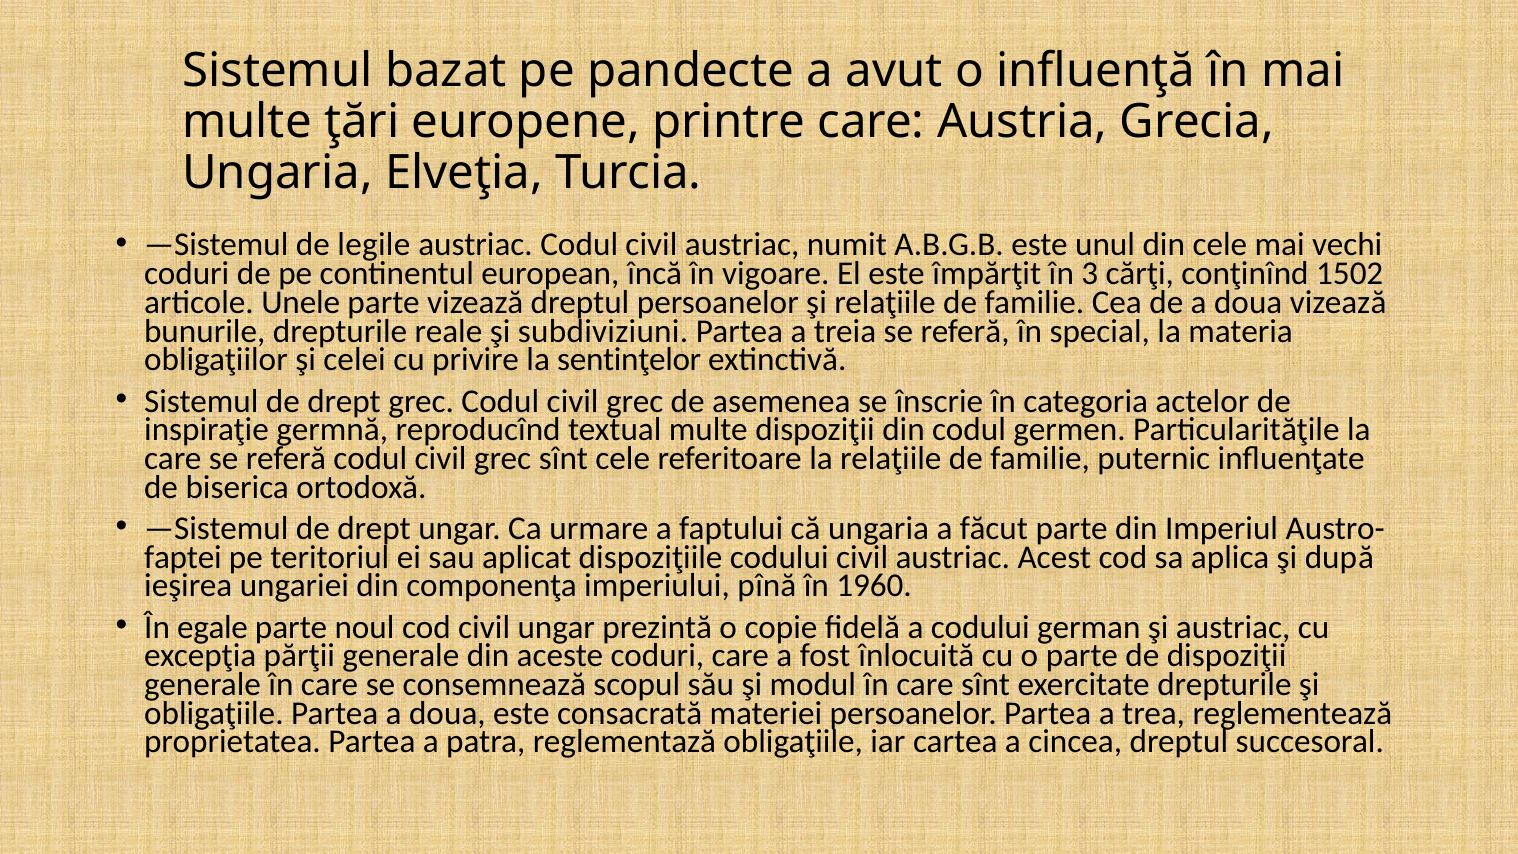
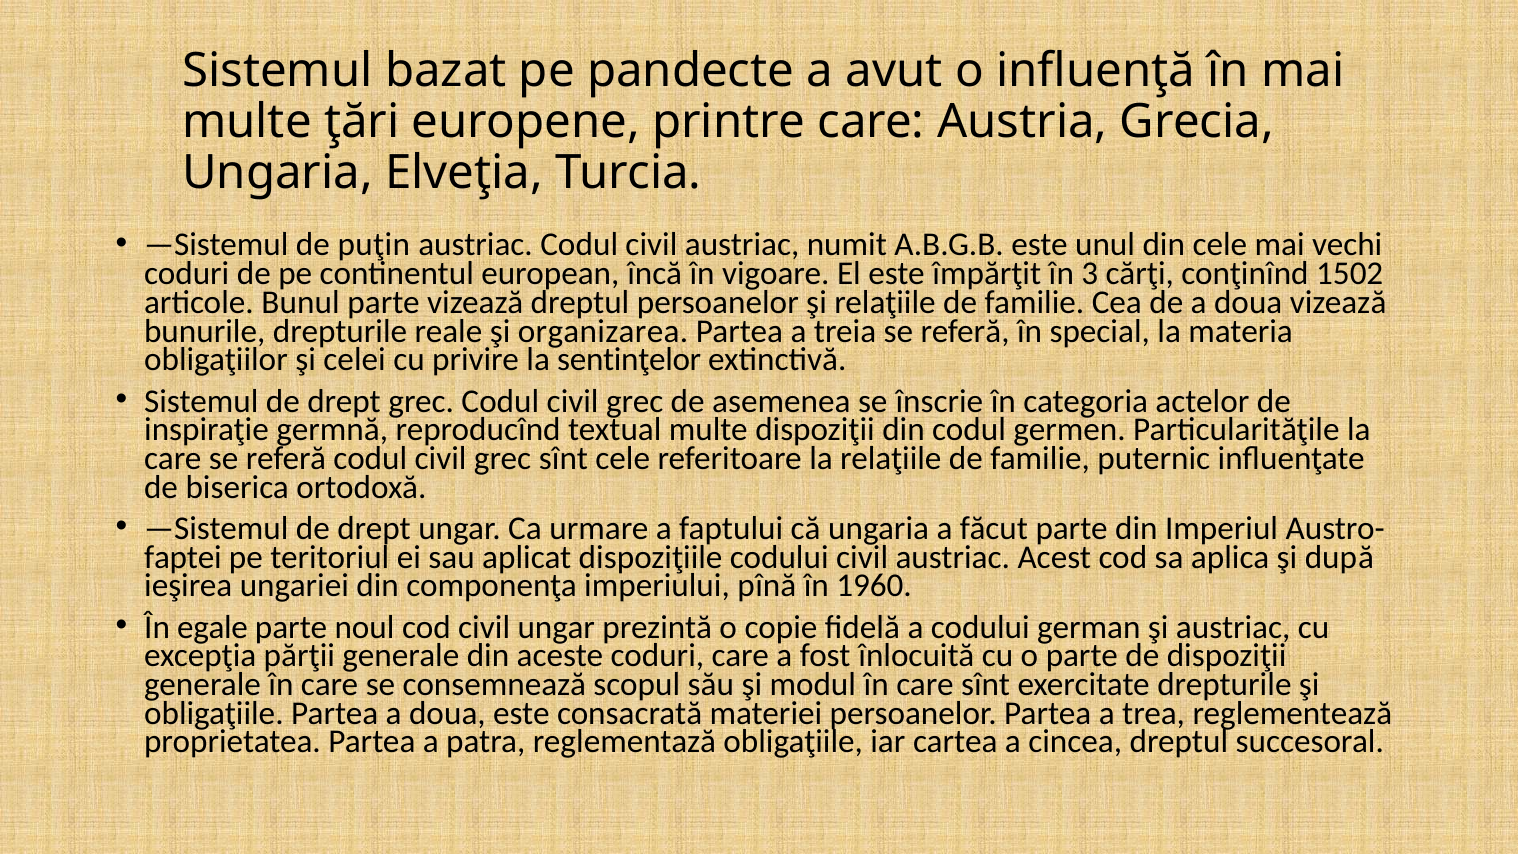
legile: legile -> puţin (374, 245)
Unele: Unele -> Bunul (301, 302)
subdiviziuni: subdiviziuni -> organizarea (603, 331)
